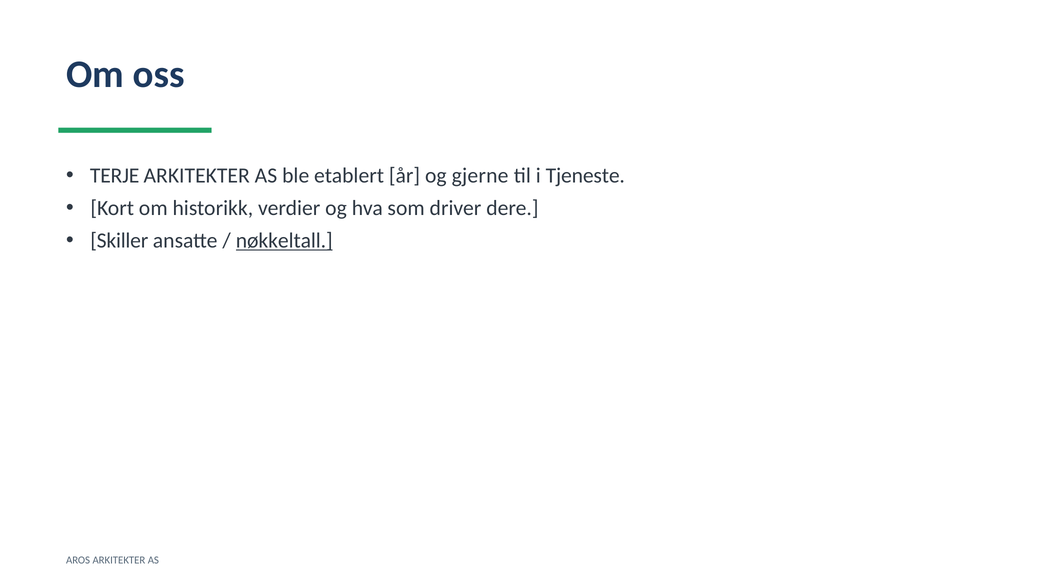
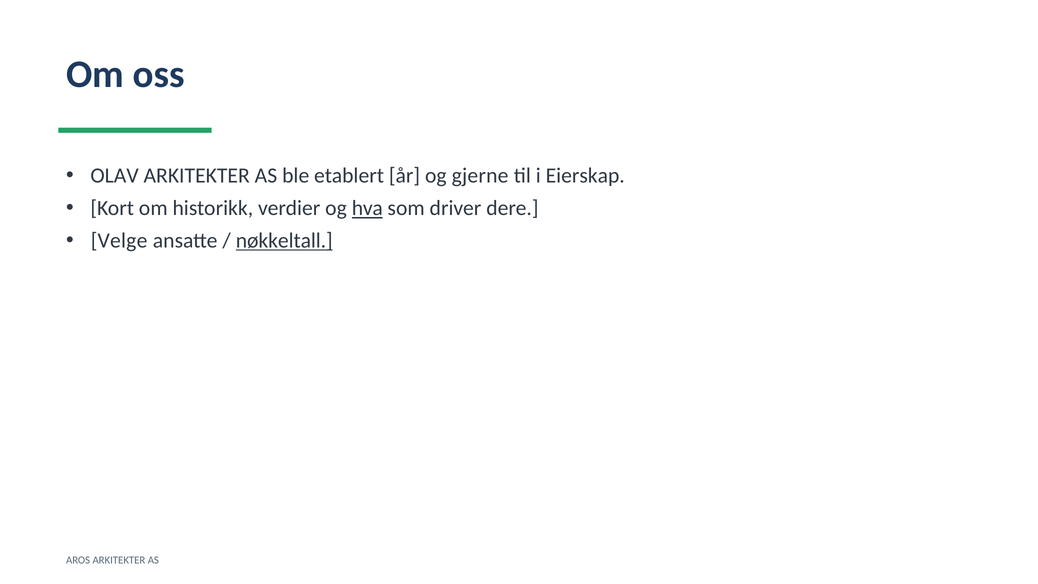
TERJE: TERJE -> OLAV (115, 176)
Tjeneste: Tjeneste -> Eierskap (585, 176)
hva underline: none -> present (367, 208)
Skiller: Skiller -> Velge (119, 241)
